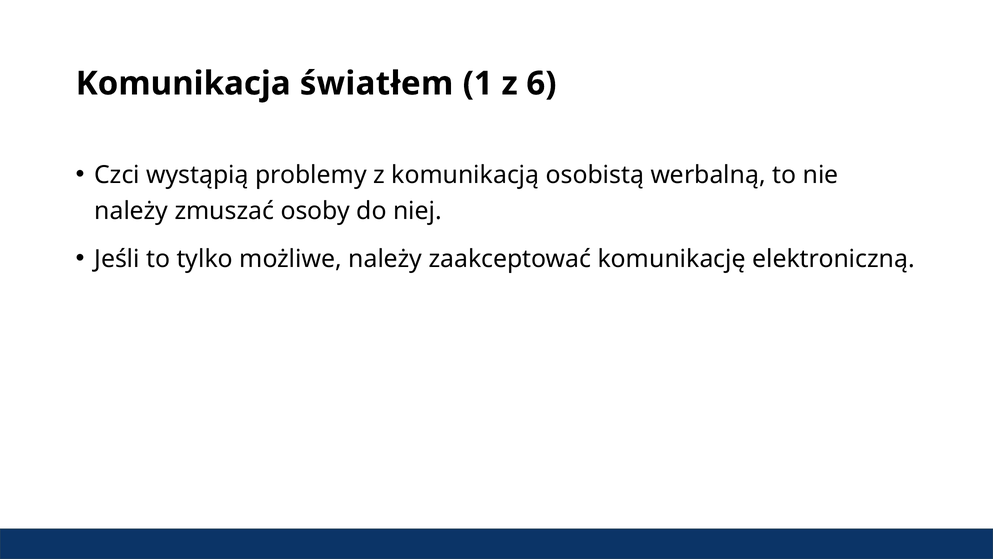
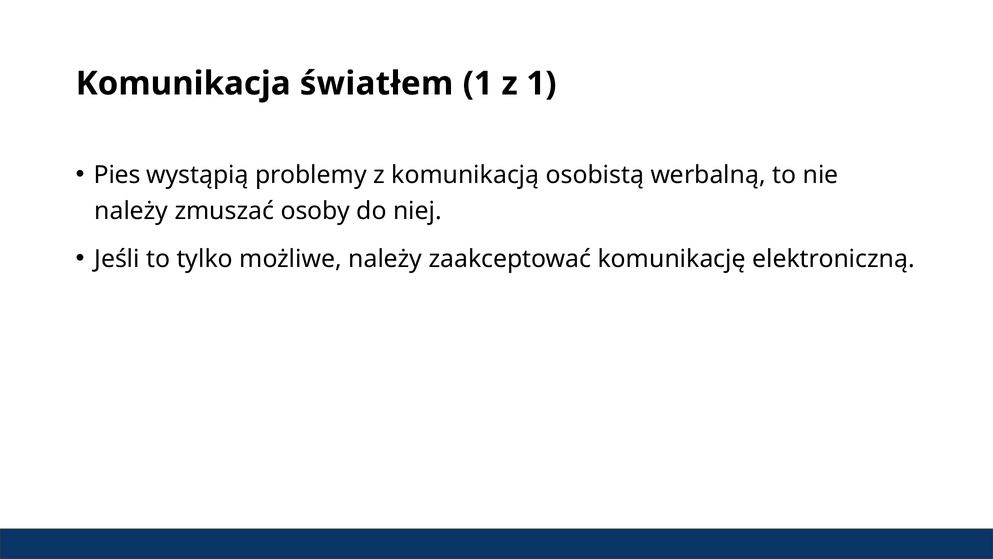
z 6: 6 -> 1 (541, 83)
Czci: Czci -> Pies (117, 175)
